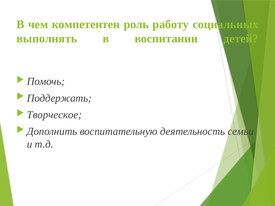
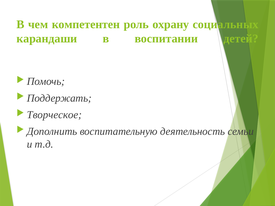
работу: работу -> охрану (171, 24)
выполнять: выполнять -> карандаши (47, 39)
